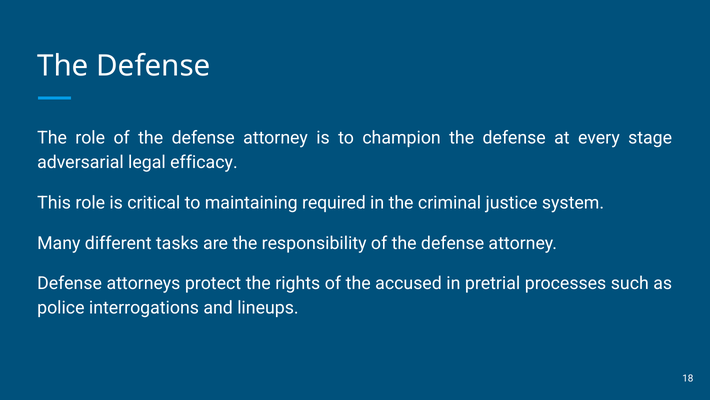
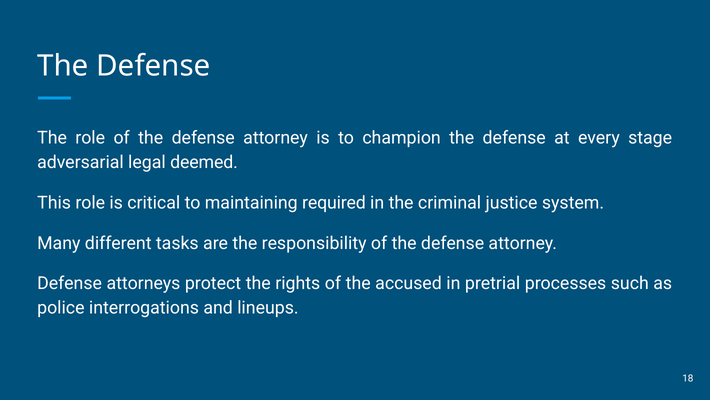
efficacy: efficacy -> deemed (204, 162)
